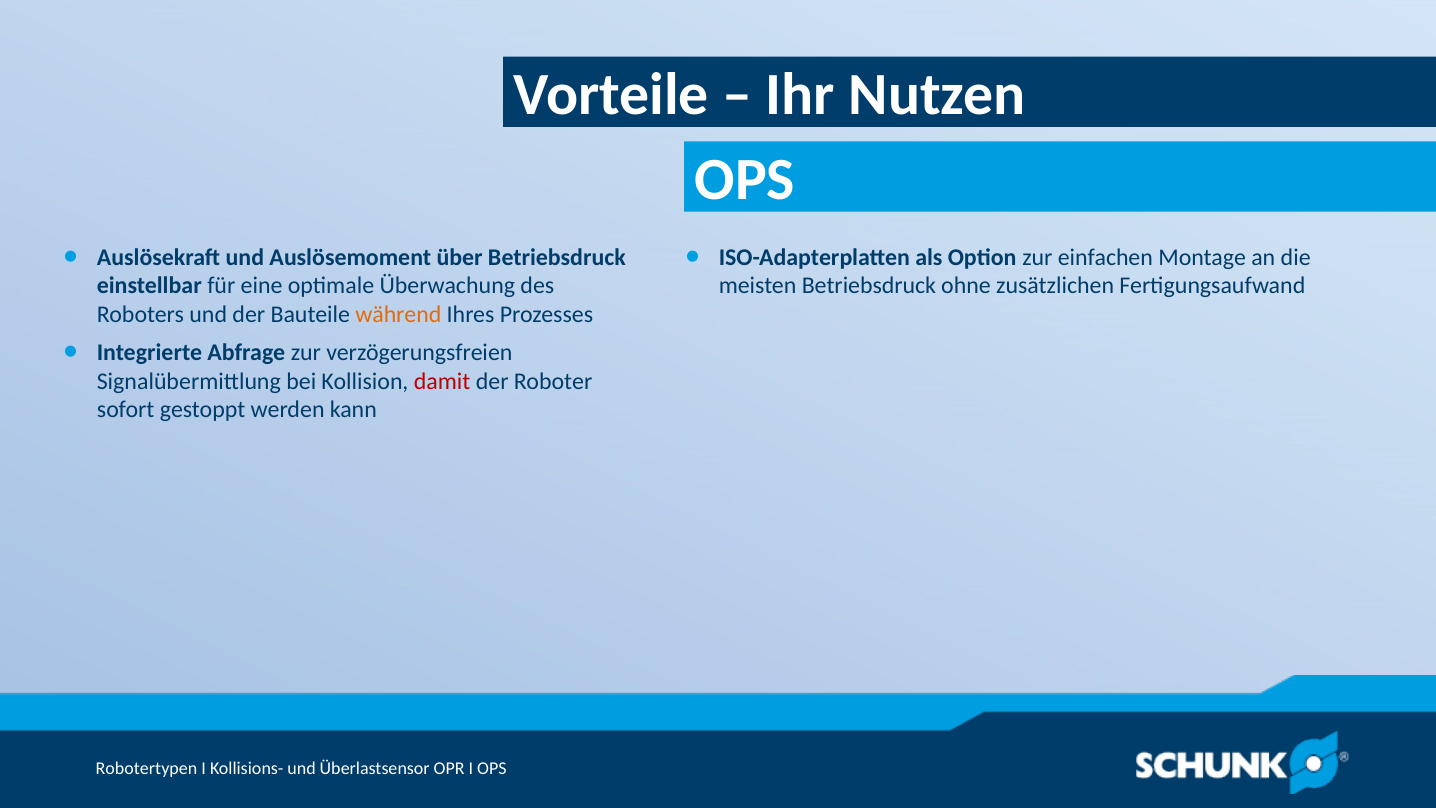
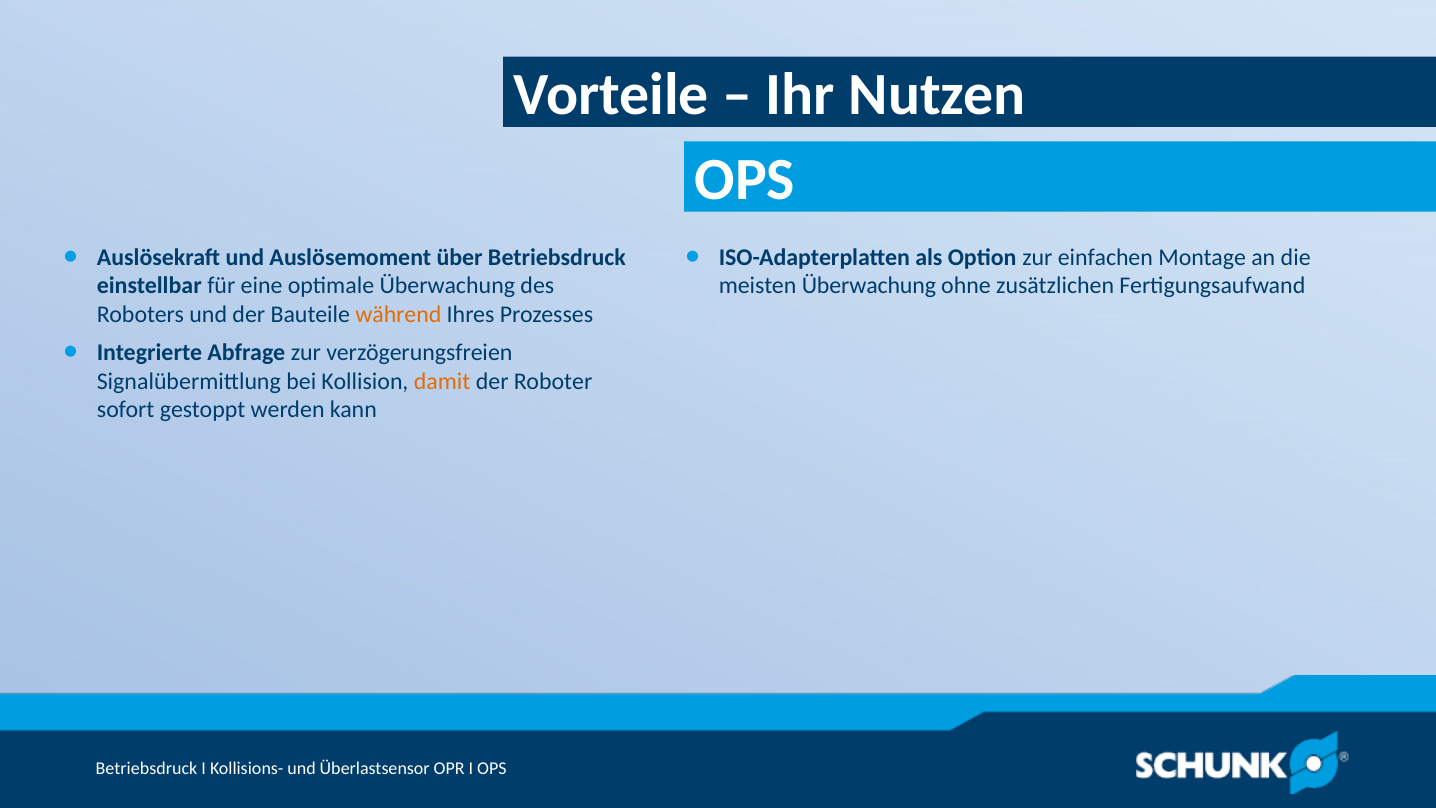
meisten Betriebsdruck: Betriebsdruck -> Überwachung (869, 286)
damit colour: red -> orange (442, 381)
Robotertypen: Robotertypen -> Betriebsdruck (146, 769)
